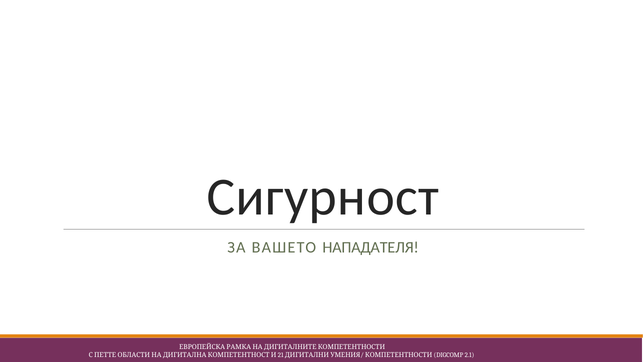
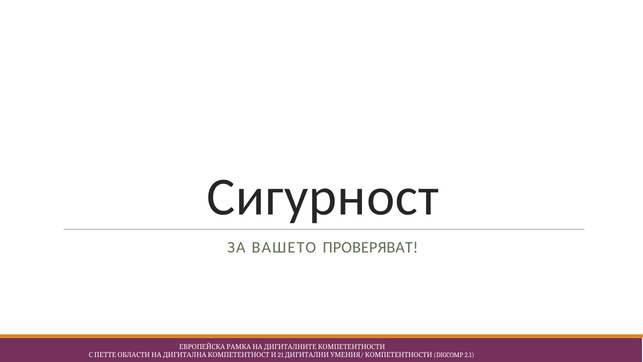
НАПАДАТЕЛЯ: НАПАДАТЕЛЯ -> ПРОВЕРЯВАТ (370, 247)
